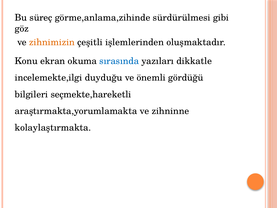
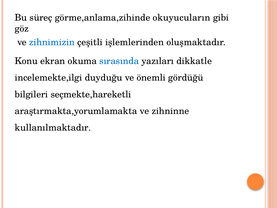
sürdürülmesi: sürdürülmesi -> okuyucuların (182, 18)
zihnimizin colour: orange -> blue (52, 42)
kolaylaştırmakta: kolaylaştırmakta -> kullanılmaktadır (53, 128)
